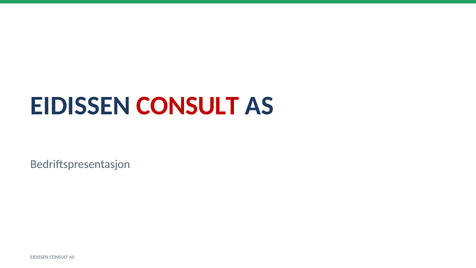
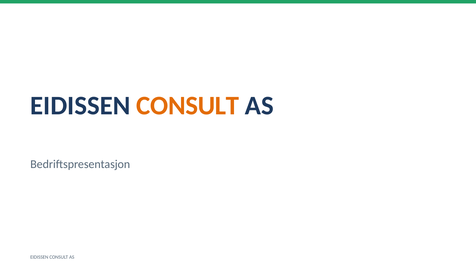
CONSULT colour: red -> orange (188, 106)
